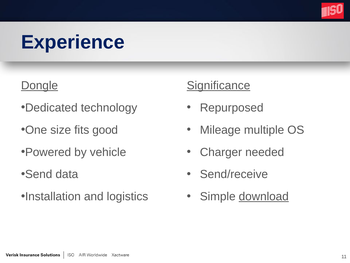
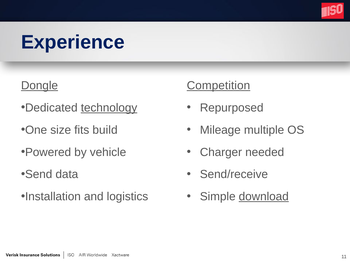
Significance: Significance -> Competition (218, 85)
technology underline: none -> present (109, 108)
good: good -> build (105, 130)
